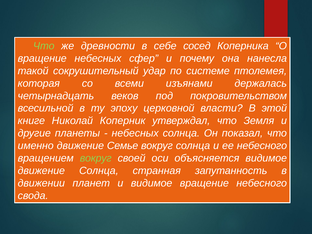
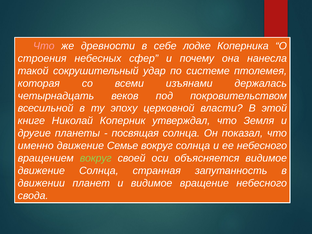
Что colour: light green -> pink (44, 46)
сосед: сосед -> лодке (197, 46)
вращение: вращение -> строения (42, 58)
небесных: небесных -> посвящая (135, 133)
